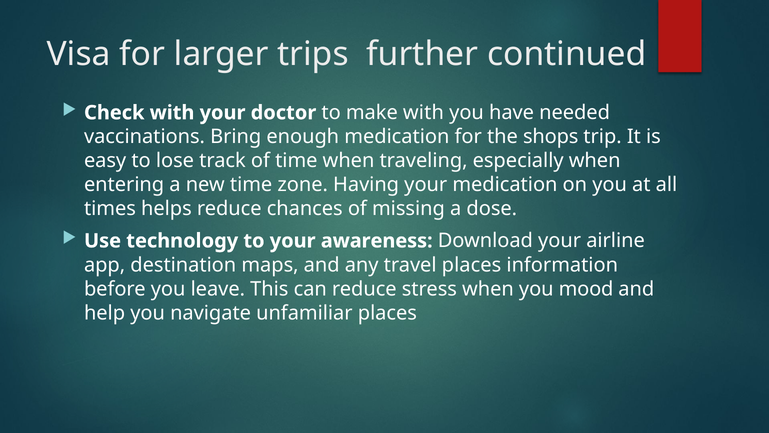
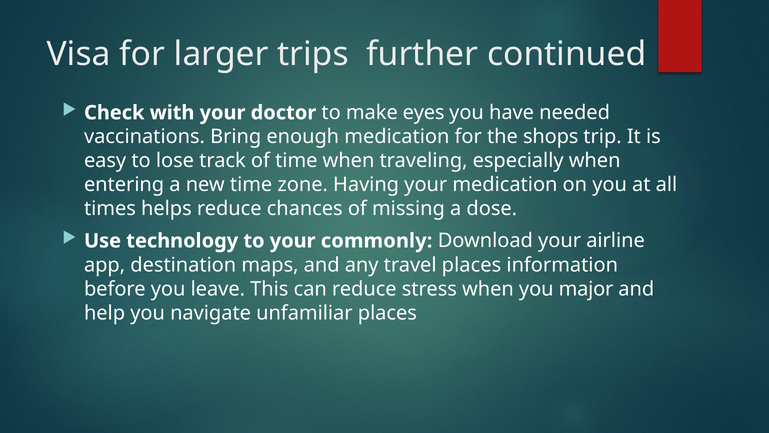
make with: with -> eyes (424, 113)
awareness: awareness -> commonly (377, 241)
mood: mood -> major (586, 289)
